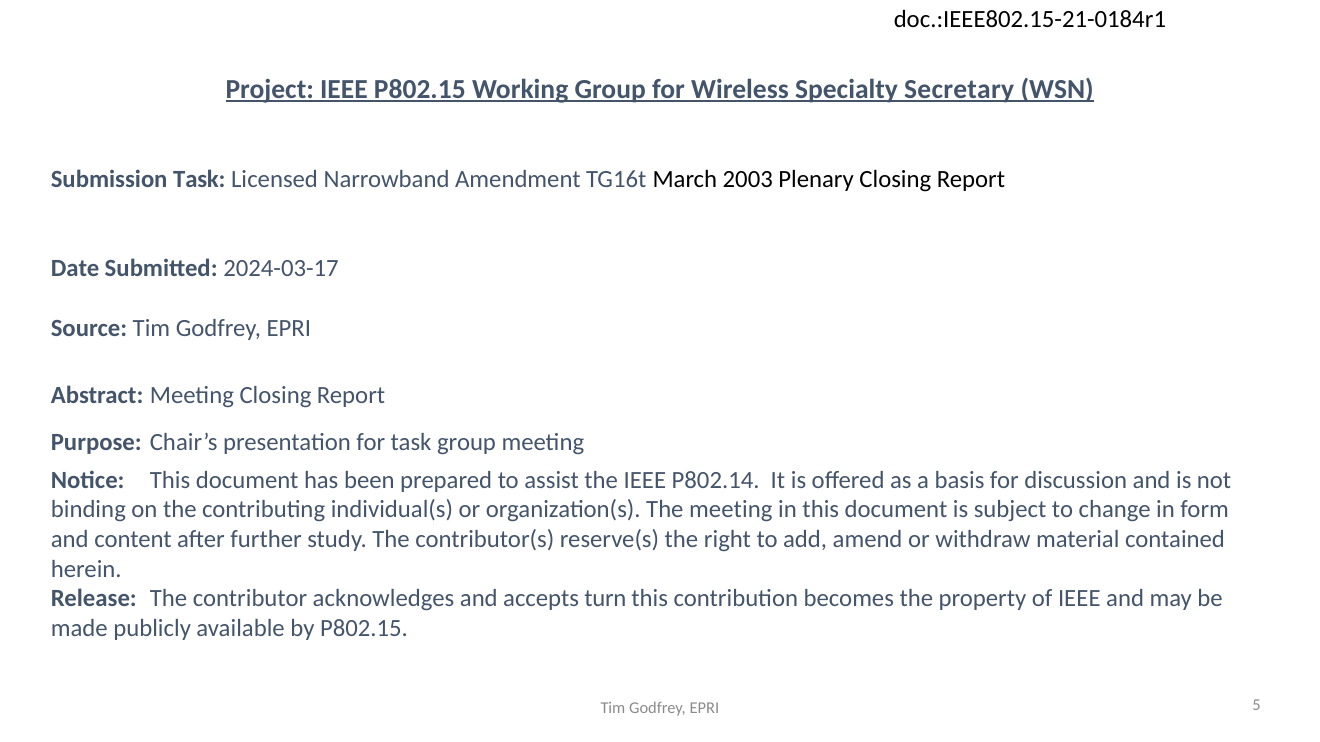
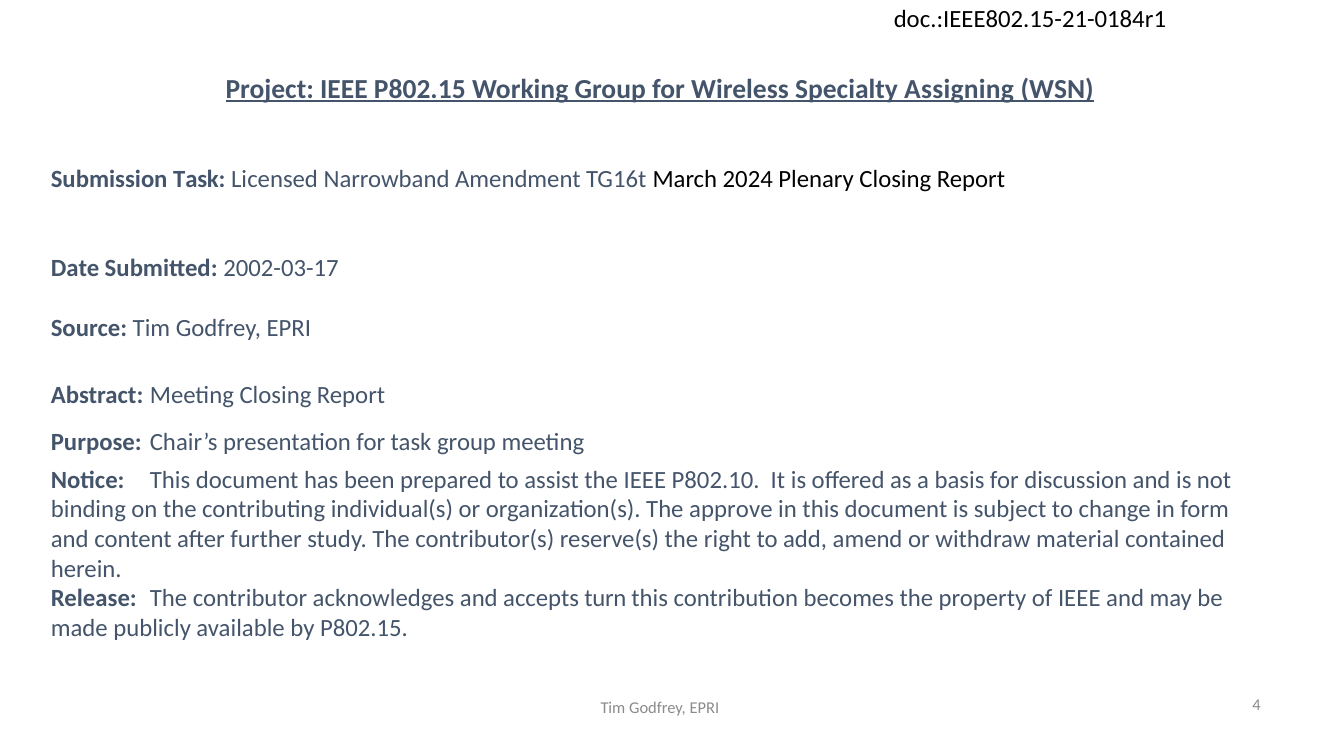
Secretary: Secretary -> Assigning (959, 89)
2003: 2003 -> 2024 (748, 180)
2024-03-17: 2024-03-17 -> 2002-03-17 (281, 269)
P802.14: P802.14 -> P802.10 (716, 480)
The meeting: meeting -> approve (731, 510)
5: 5 -> 4 (1257, 705)
